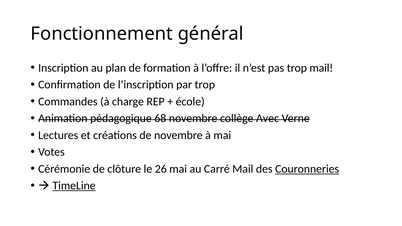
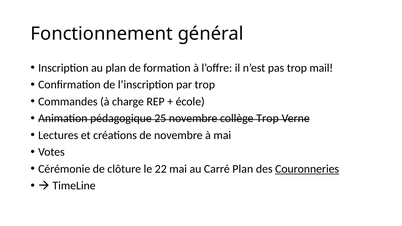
68: 68 -> 25 (160, 118)
collège Avec: Avec -> Trop (268, 118)
26: 26 -> 22 (161, 169)
Carré Mail: Mail -> Plan (243, 169)
TimeLine underline: present -> none (74, 186)
